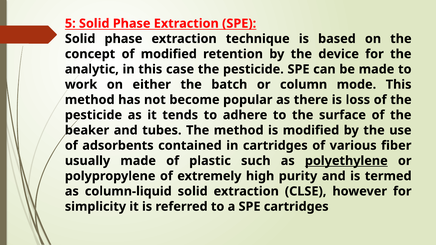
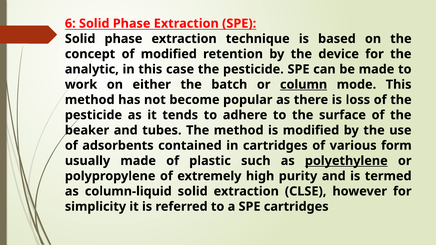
5: 5 -> 6 (70, 24)
column underline: none -> present (304, 85)
fiber: fiber -> form (396, 146)
